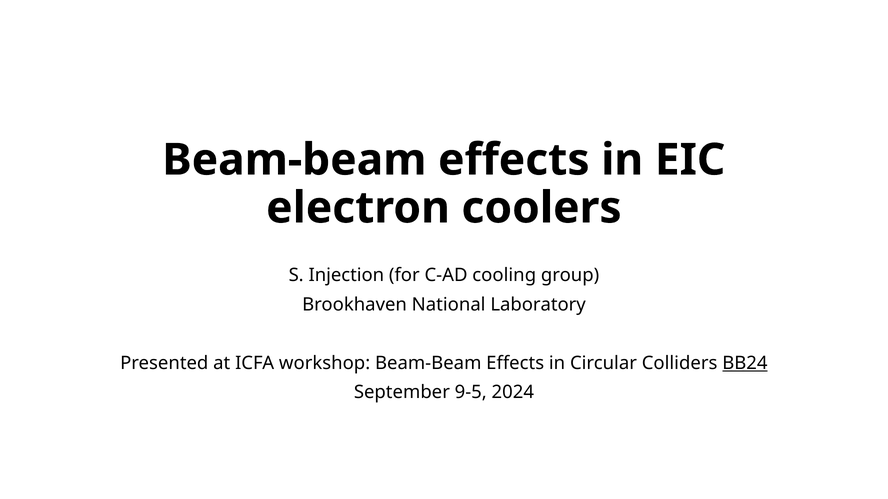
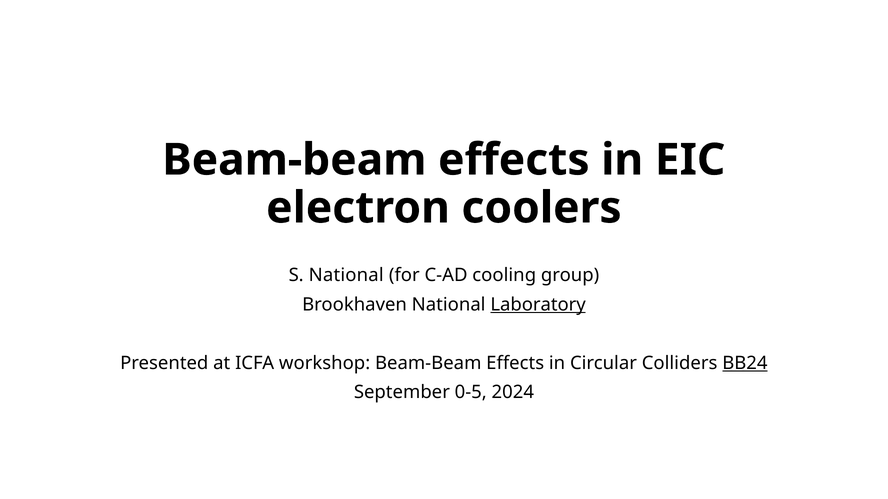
S Injection: Injection -> National (346, 276)
Laboratory underline: none -> present (538, 305)
9-5: 9-5 -> 0-5 (471, 393)
